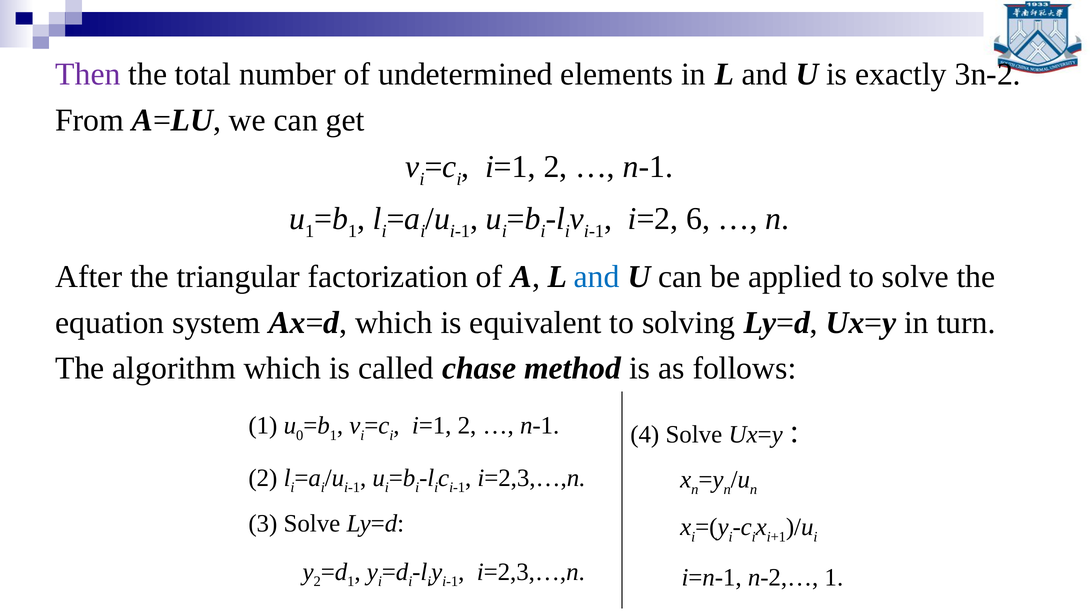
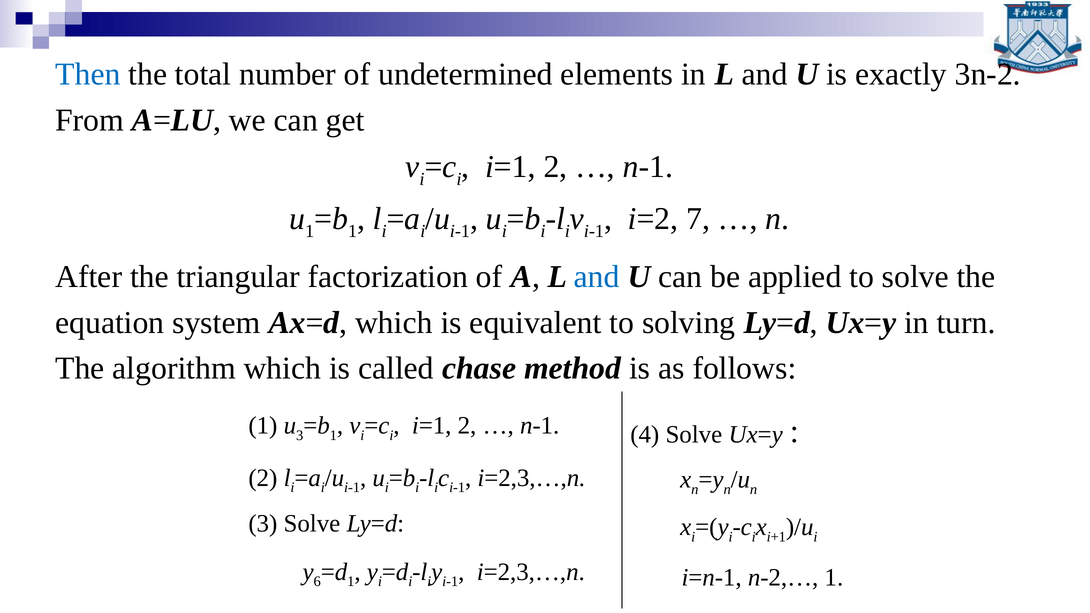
Then colour: purple -> blue (88, 74)
6: 6 -> 7 (698, 219)
u 0: 0 -> 3 (300, 435)
2: 2 -> 6 (317, 582)
